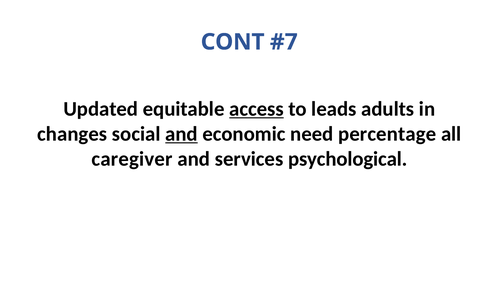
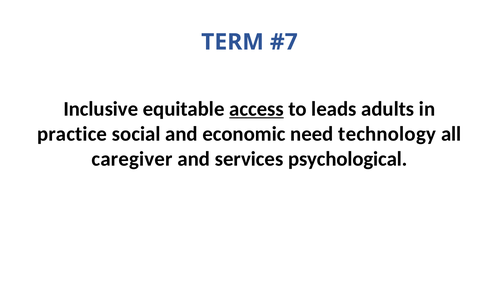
CONT: CONT -> TERM (233, 42)
Updated: Updated -> Inclusive (101, 109)
changes: changes -> practice (72, 134)
and underline: present -> none (181, 134)
percentage: percentage -> technology (387, 134)
